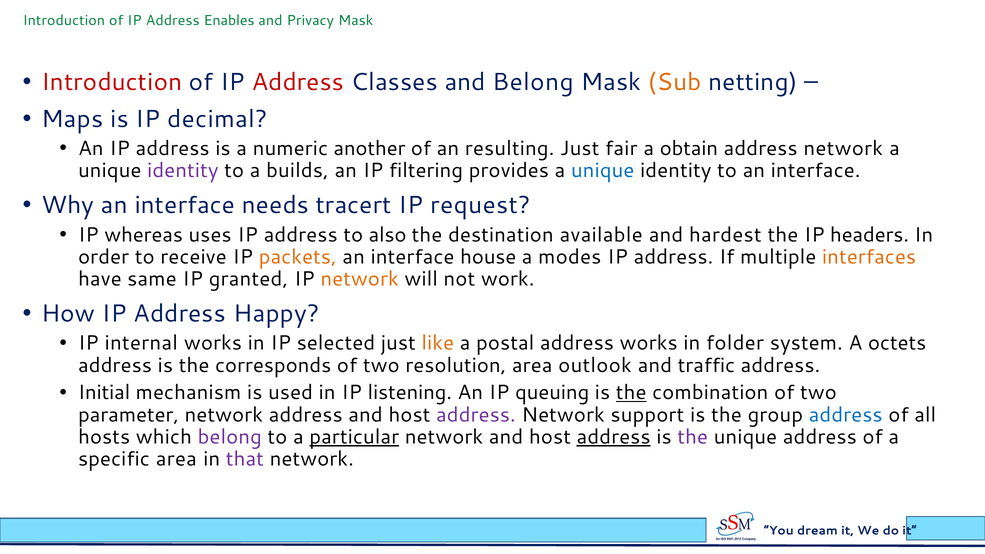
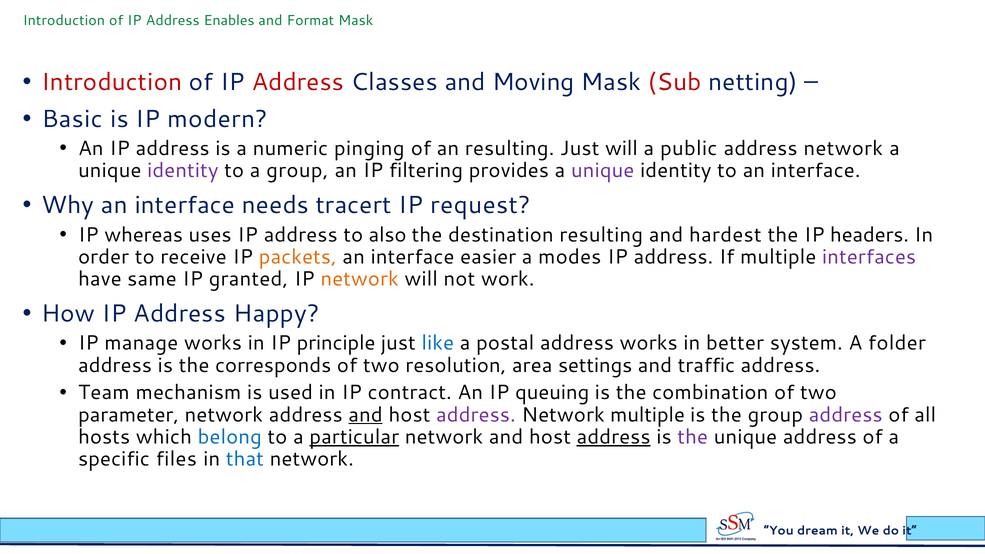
Privacy: Privacy -> Format (310, 21)
and Belong: Belong -> Moving (533, 82)
Sub colour: orange -> red (675, 82)
Maps: Maps -> Basic (72, 119)
decimal: decimal -> modern (218, 119)
another: another -> pinging (369, 148)
Just fair: fair -> will (621, 148)
obtain: obtain -> public (689, 148)
a builds: builds -> group (297, 171)
unique colour: blue -> purple (603, 171)
destination available: available -> resulting (601, 235)
house: house -> easier (488, 257)
interfaces colour: orange -> purple (869, 257)
internal: internal -> manage (141, 343)
selected: selected -> principle (336, 343)
like colour: orange -> blue (438, 343)
folder: folder -> better (735, 343)
octets: octets -> folder (897, 343)
outlook: outlook -> settings (595, 365)
Initial: Initial -> Team (104, 393)
listening: listening -> contract (410, 393)
the underline: present -> none (631, 393)
and underline: none -> present (366, 415)
Network support: support -> multiple (648, 415)
address colour: blue -> purple (846, 415)
belong colour: purple -> blue (230, 437)
specific area: area -> files (176, 459)
that colour: purple -> blue (245, 459)
